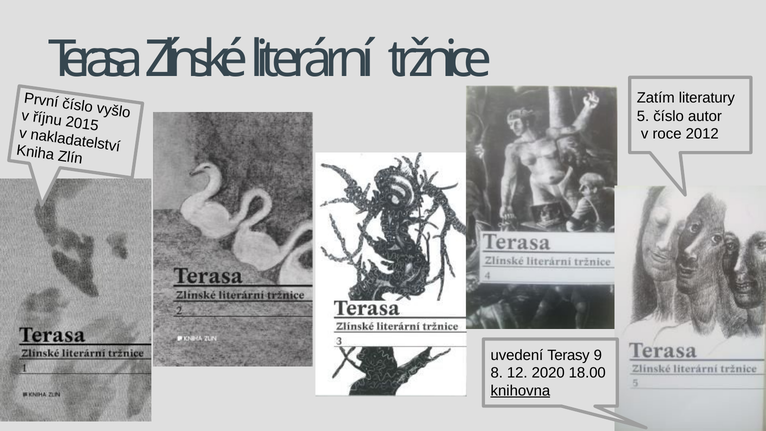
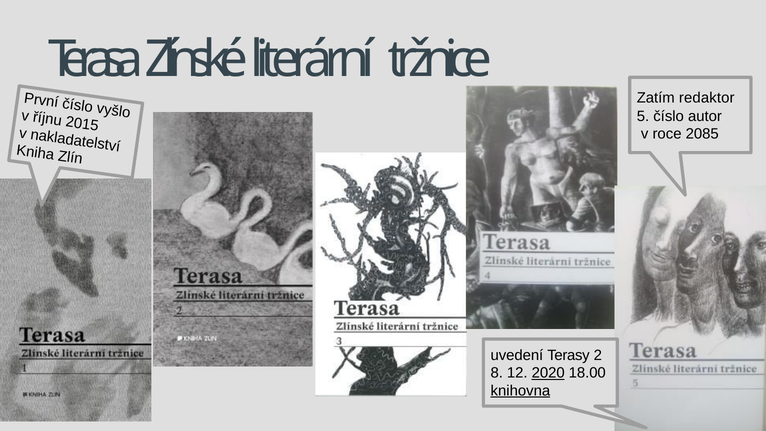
literatury: literatury -> redaktor (707, 98)
2012: 2012 -> 2085 (702, 134)
9: 9 -> 2 (598, 355)
2020 underline: none -> present (548, 373)
